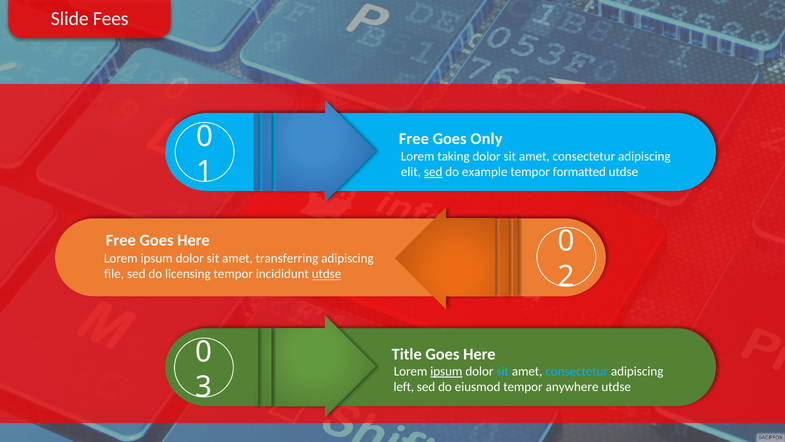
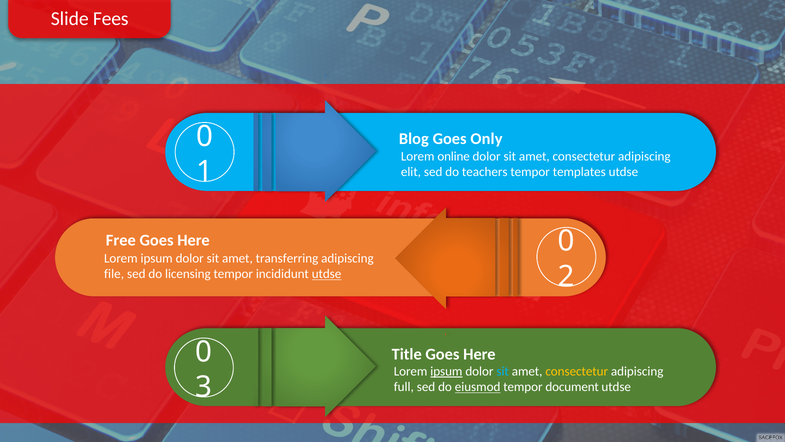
Free: Free -> Blog (414, 139)
taking: taking -> online (454, 156)
sed underline: present -> none (433, 172)
example: example -> teachers (485, 172)
formatted: formatted -> templates (579, 172)
consectetur colour: light blue -> yellow (577, 371)
left: left -> full (404, 387)
eiusmod underline: none -> present (478, 387)
anywhere: anywhere -> document (572, 387)
